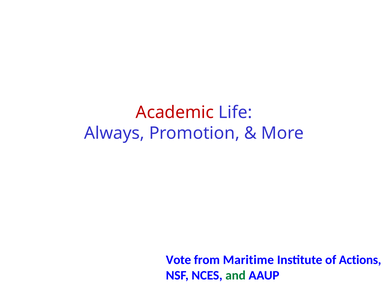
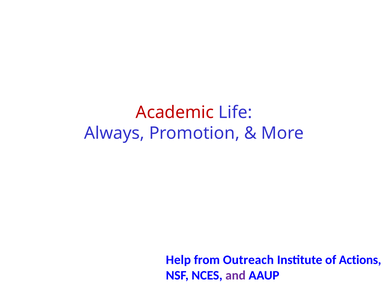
Vote: Vote -> Help (178, 260)
Maritime: Maritime -> Outreach (248, 260)
and colour: green -> purple (236, 275)
